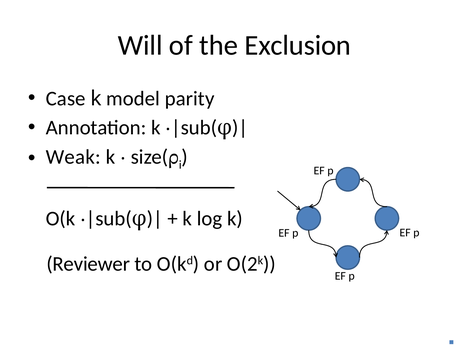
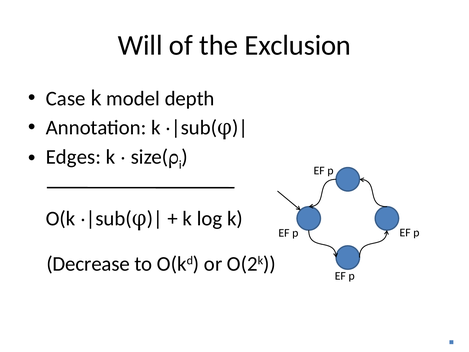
parity: parity -> depth (190, 98)
Weak: Weak -> Edges (73, 157)
Reviewer: Reviewer -> Decrease (88, 264)
